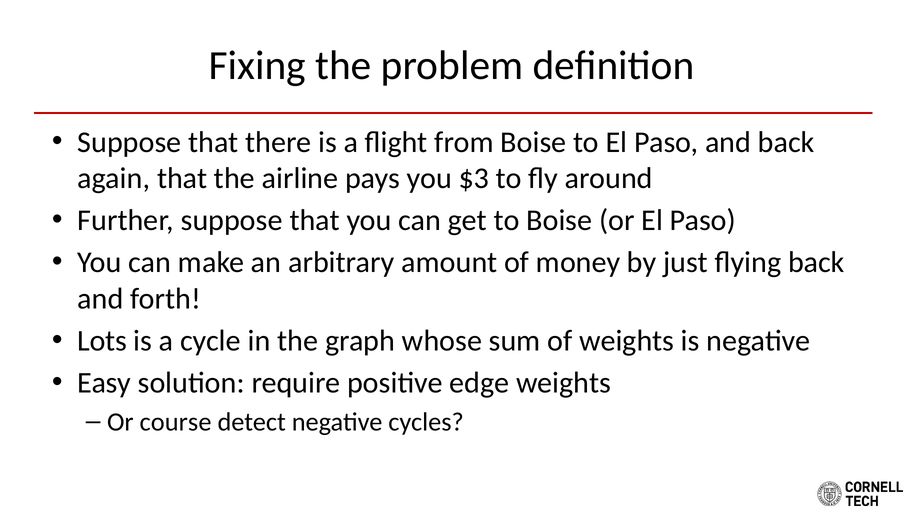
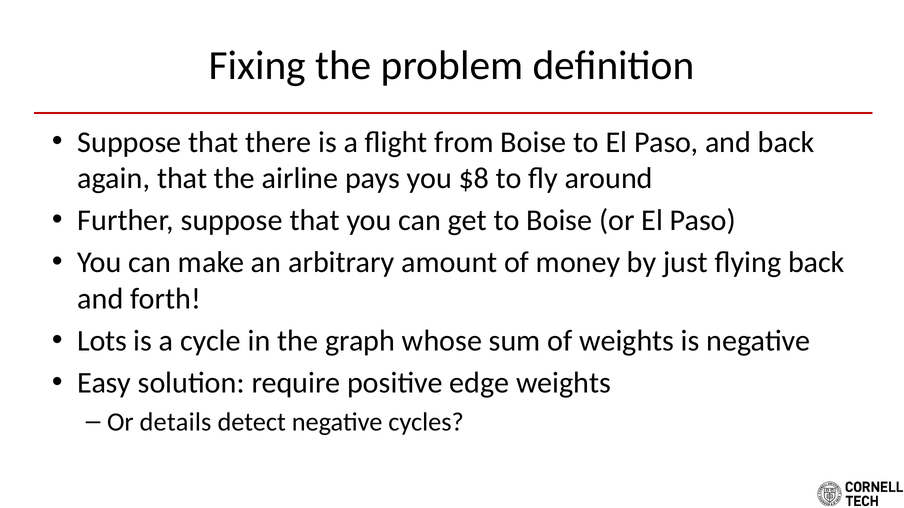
$3: $3 -> $8 (474, 178)
course: course -> details (175, 422)
